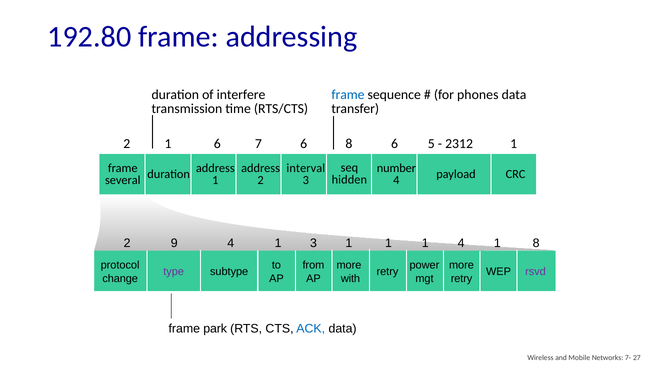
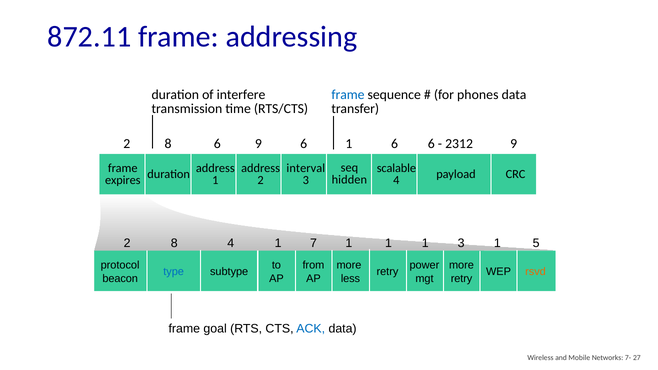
192.80: 192.80 -> 872.11 (89, 37)
1: 1 -> 8 (168, 144)
6 7: 7 -> 9 (258, 144)
6 8: 8 -> 1 (349, 144)
6 5: 5 -> 6 (431, 144)
2312 1: 1 -> 9 (514, 144)
number: number -> scalable (396, 168)
several: several -> expires (123, 180)
9: 9 -> 8 (174, 243)
1 3: 3 -> 7 (314, 243)
1 4: 4 -> 3 (461, 243)
1 8: 8 -> 5 (536, 243)
type colour: purple -> blue (174, 272)
rsvd colour: purple -> orange (536, 272)
change: change -> beacon (120, 278)
with: with -> less (350, 278)
park: park -> goal (215, 329)
